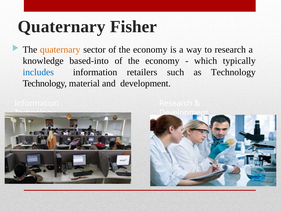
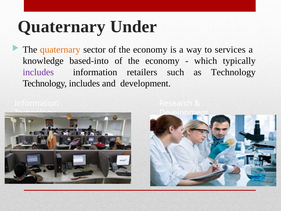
Fisher: Fisher -> Under (134, 27)
to research: research -> services (230, 50)
includes colour: blue -> purple (38, 72)
Technology material: material -> includes (84, 83)
